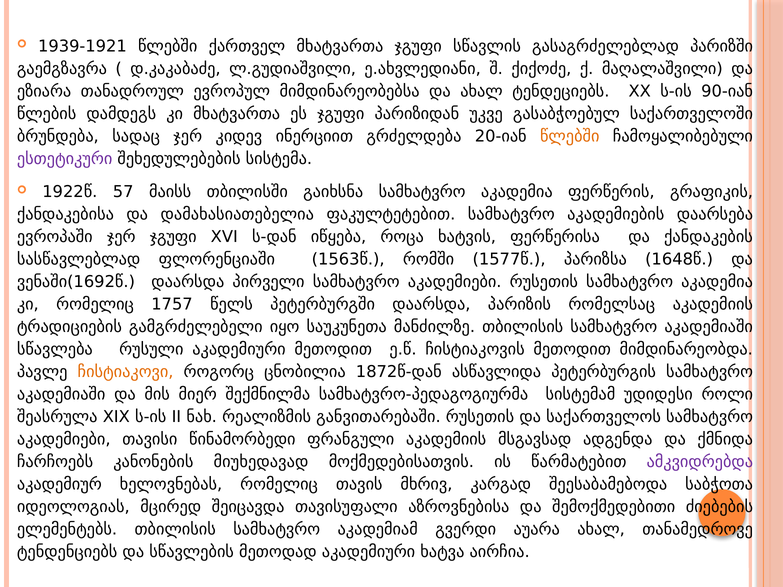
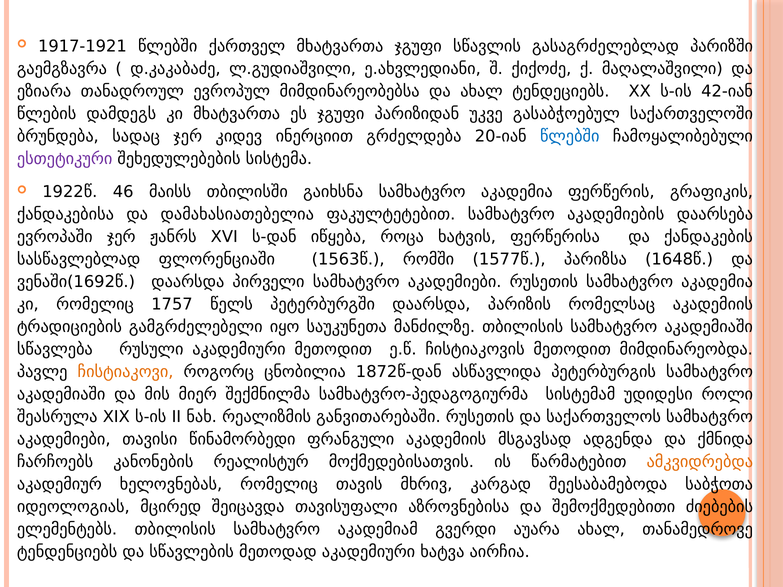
1939-1921: 1939-1921 -> 1917-1921 (82, 46)
90-იან: 90-იან -> 42-იან (727, 91)
წლებში colour: orange -> blue (570, 136)
57: 57 -> 46 (123, 192)
ჯერ ჯგუფი: ჯგუფი -> ჟანრს (173, 237)
მიუხედავად: მიუხედავად -> რეალისტურ (261, 462)
ამკვიდრებდა colour: purple -> orange (700, 462)
